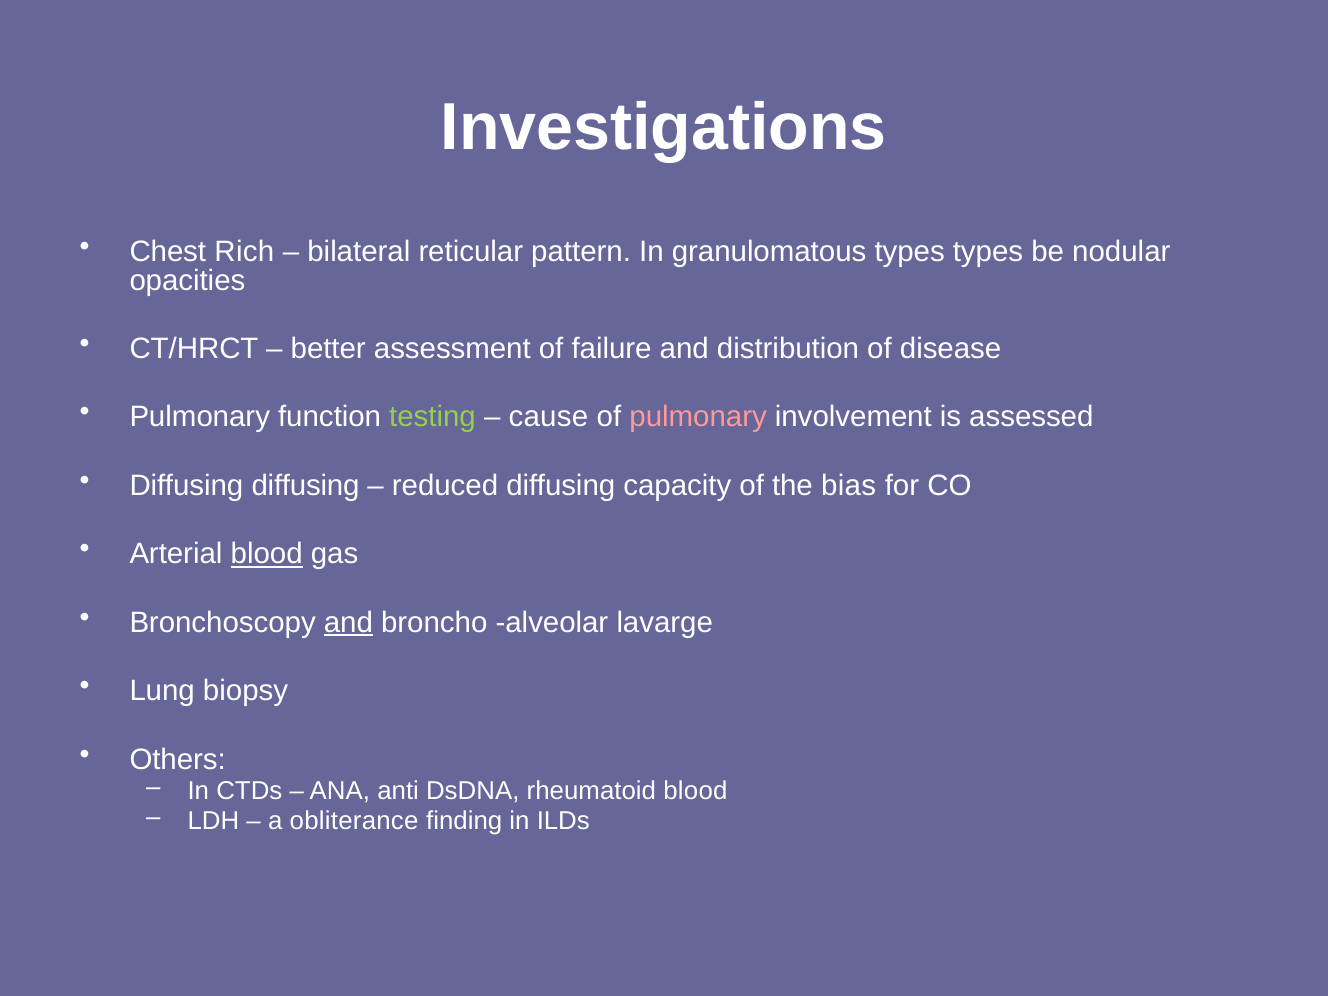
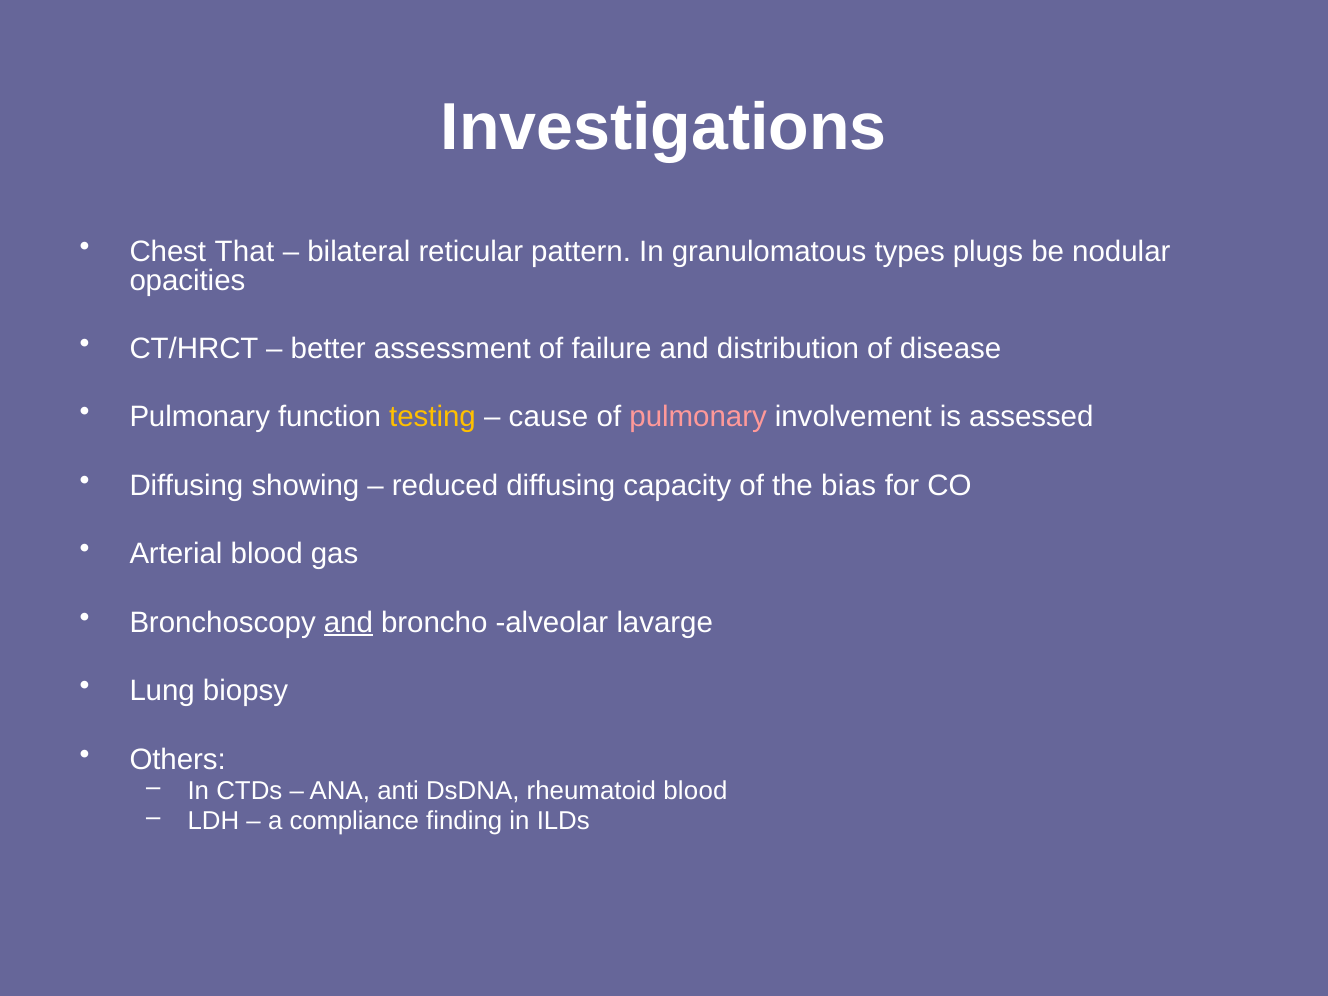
Rich: Rich -> That (244, 252)
types types: types -> plugs (988, 252)
testing colour: light green -> yellow (433, 417)
Diffusing diffusing: diffusing -> showing (305, 486)
blood underline: present -> none (267, 554)
obliterance: obliterance -> compliance (354, 821)
